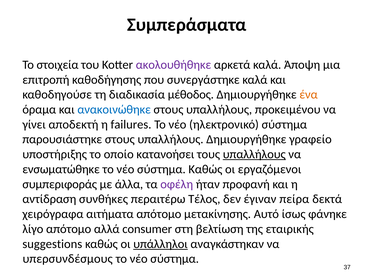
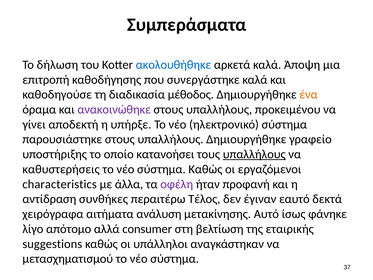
στοιχεία: στοιχεία -> δήλωση (57, 65)
ακολουθήθηκε colour: purple -> blue (173, 65)
ανακοινώθηκε colour: blue -> purple (114, 109)
failures: failures -> υπήρξε (131, 124)
ενσωματώθηκε: ενσωματώθηκε -> καθυστερήσεις (61, 169)
συμπεριφοράς: συμπεριφοράς -> characteristics (60, 184)
πείρα: πείρα -> εαυτό (294, 199)
αιτήματα απότομο: απότομο -> ανάλυση (159, 214)
υπάλληλοι underline: present -> none (161, 244)
υπερσυνδέσμους: υπερσυνδέσμους -> μετασχηματισμού (68, 259)
